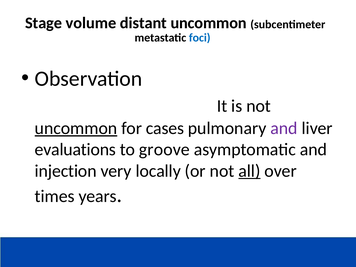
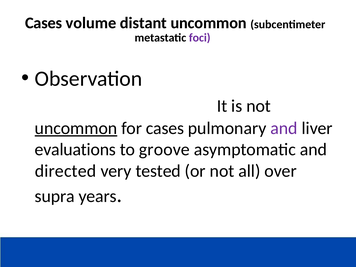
Stage: Stage -> Cases (44, 23)
foci colour: blue -> purple (200, 38)
injection: injection -> directed (66, 171)
locally: locally -> tested (158, 171)
all underline: present -> none (249, 171)
times: times -> supra (55, 196)
